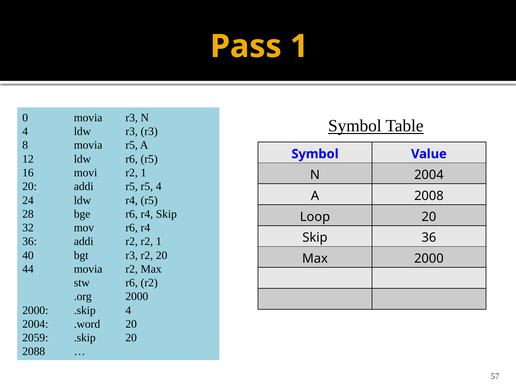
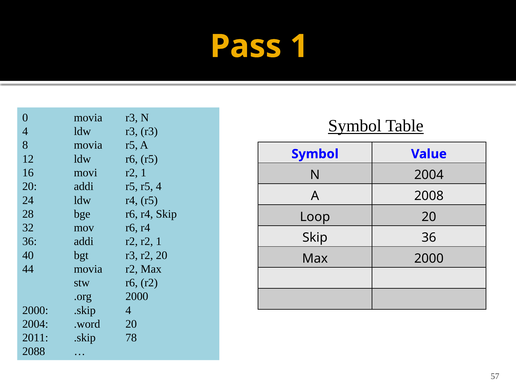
2059: 2059 -> 2011 (35, 338)
.skip 20: 20 -> 78 (131, 338)
